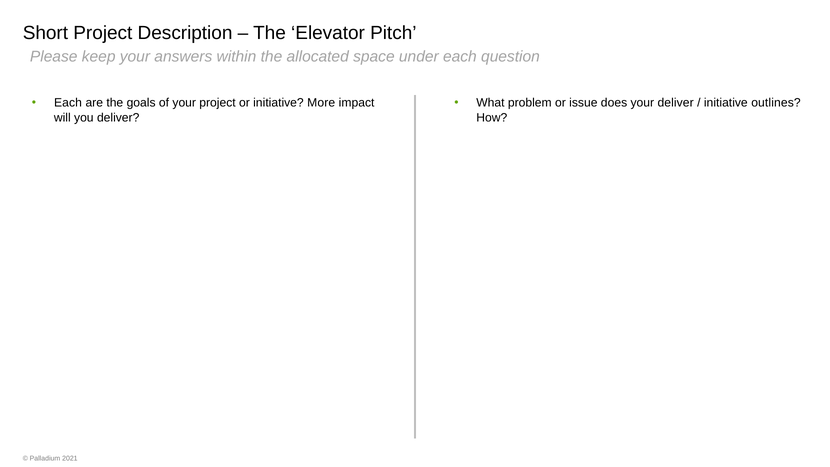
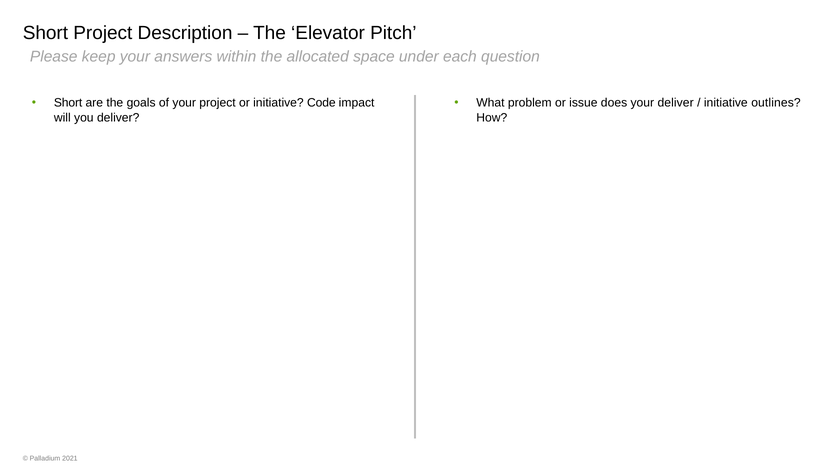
Each: Each -> Short (68, 103)
More: More -> Code (321, 103)
